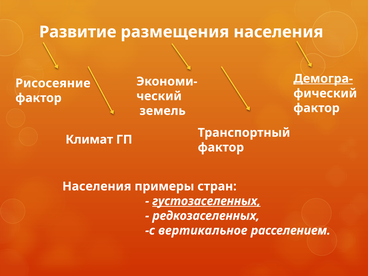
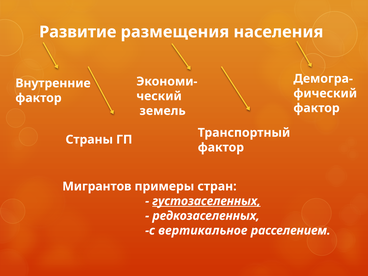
Демогра- underline: present -> none (323, 79)
Рисосеяние: Рисосеяние -> Внутренние (53, 83)
Климат: Климат -> Страны (89, 140)
Населения: Населения -> Мигрантов (97, 186)
